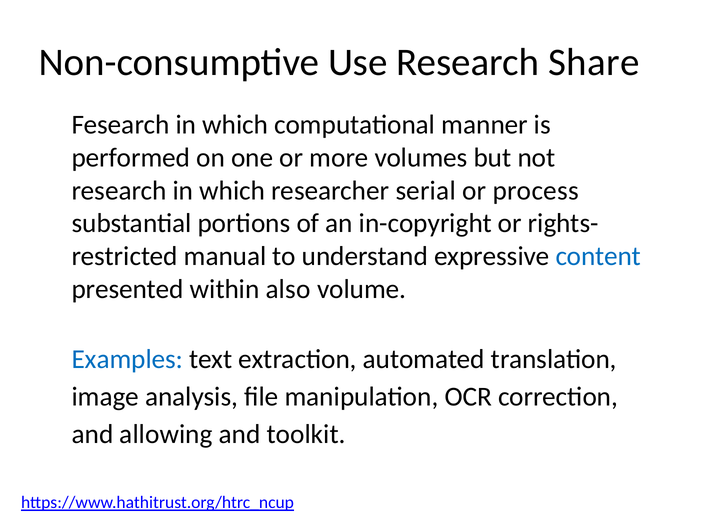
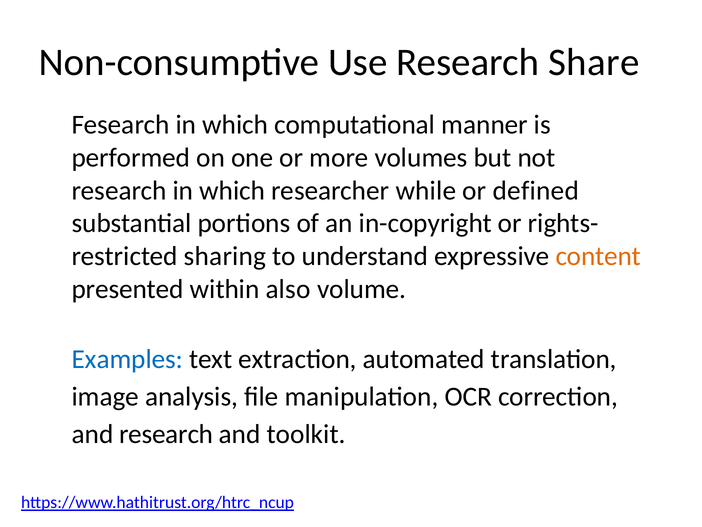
serial: serial -> while (426, 190)
process: process -> defined (536, 190)
manual: manual -> sharing (225, 256)
content colour: blue -> orange (598, 256)
and allowing: allowing -> research (166, 434)
